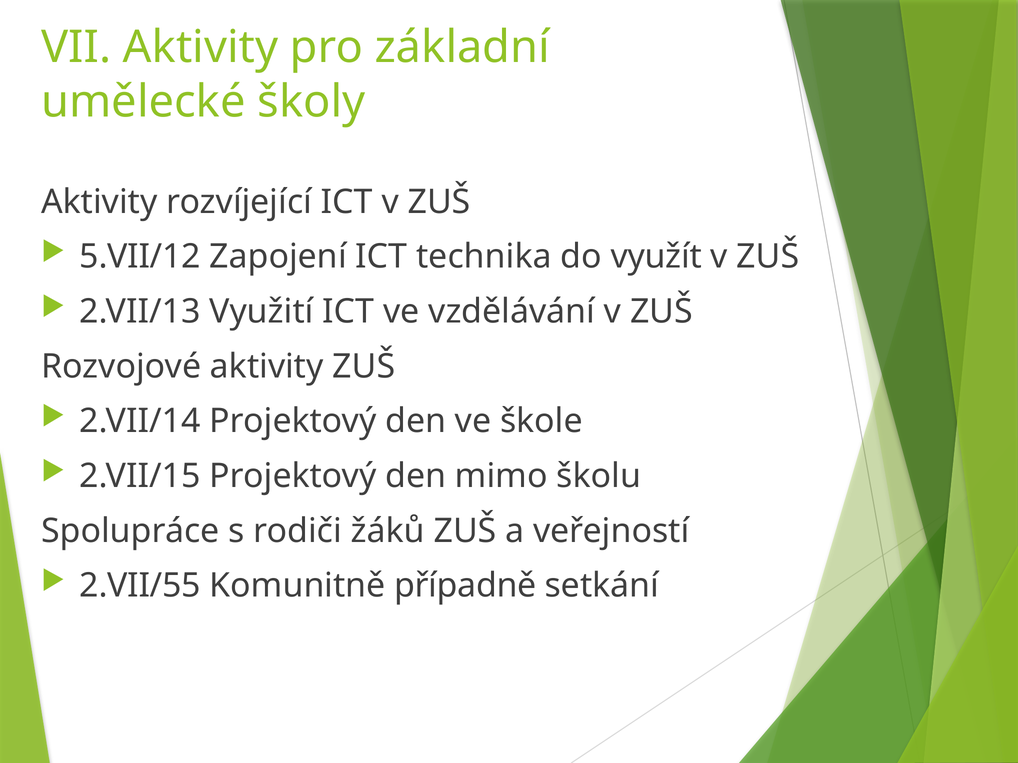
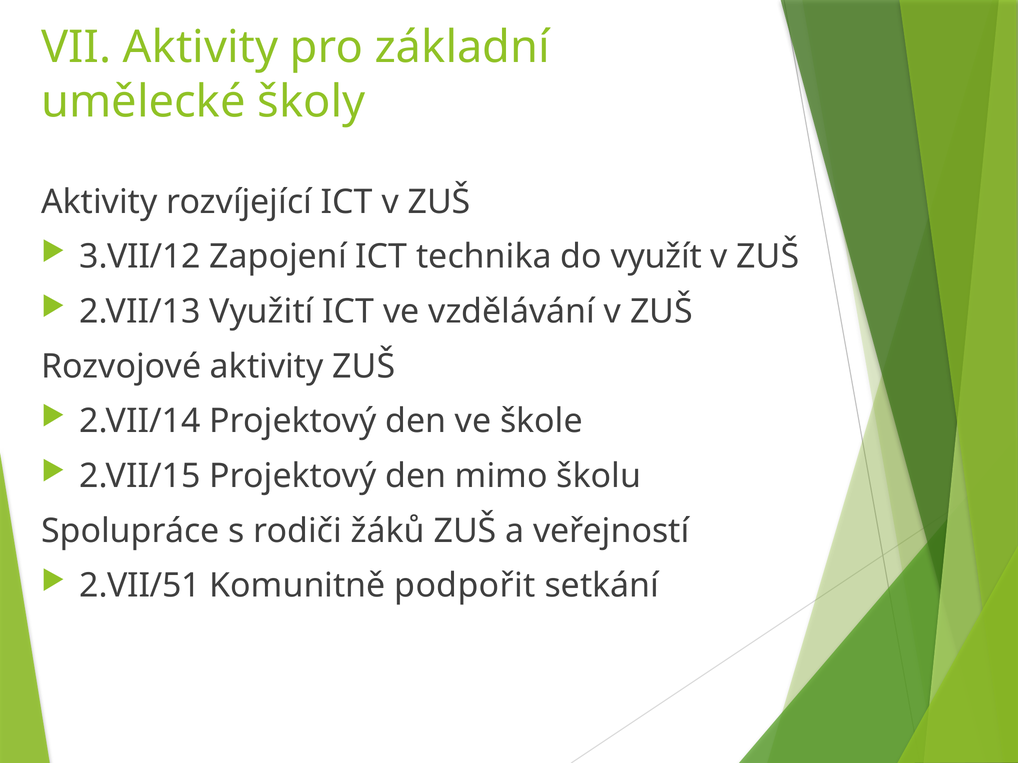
5.VII/12: 5.VII/12 -> 3.VII/12 (140, 257)
2.VII/55: 2.VII/55 -> 2.VII/51 (140, 586)
případně: případně -> podpořit (465, 586)
